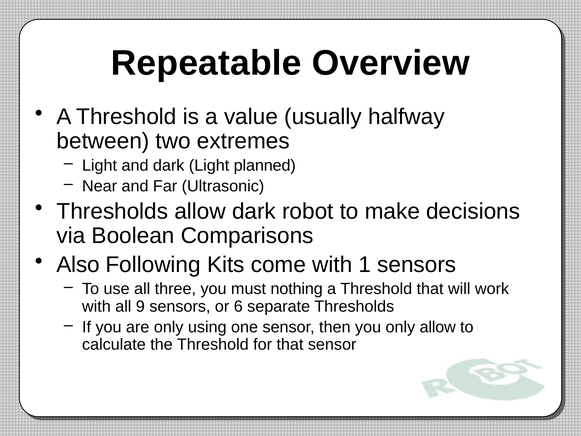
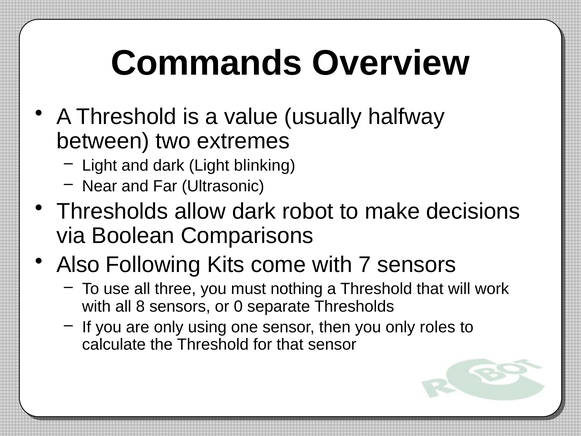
Repeatable: Repeatable -> Commands (206, 63)
planned: planned -> blinking (265, 165)
1: 1 -> 7 (365, 265)
9: 9 -> 8 (140, 306)
6: 6 -> 0 (238, 306)
only allow: allow -> roles (438, 327)
